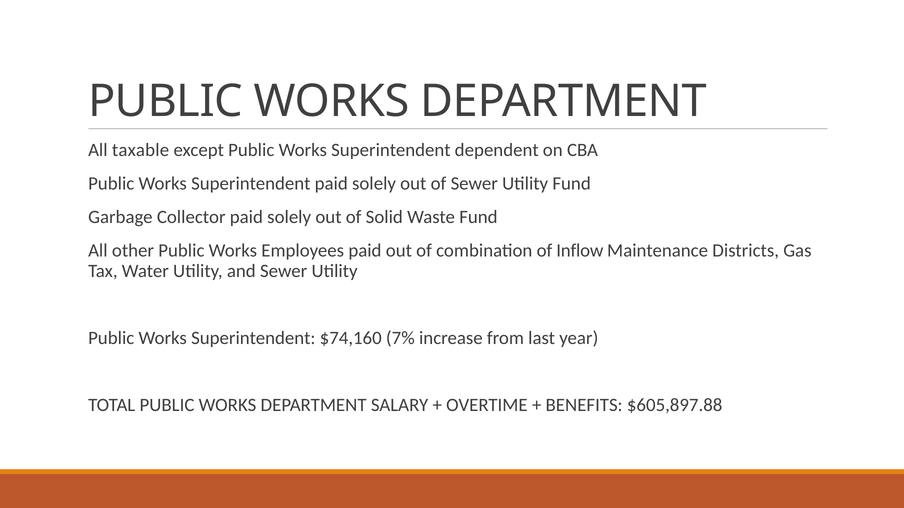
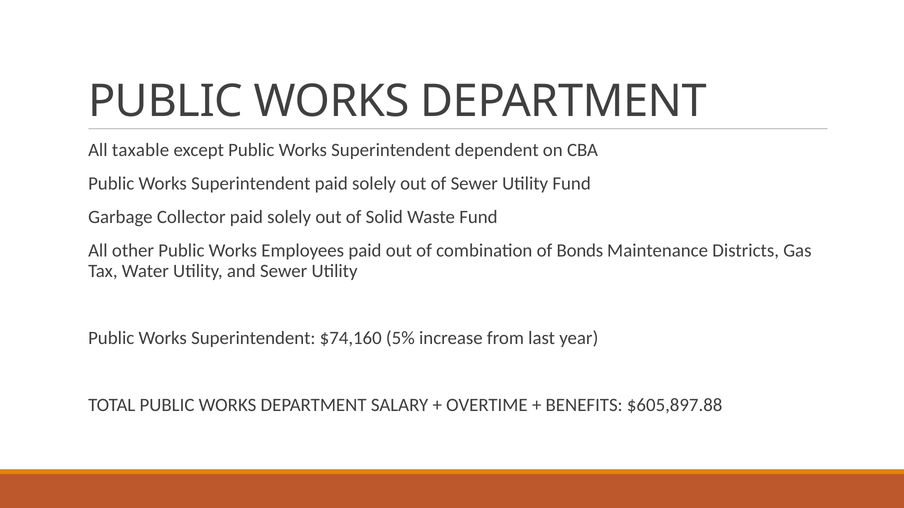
Inflow: Inflow -> Bonds (580, 251)
7%: 7% -> 5% (400, 338)
